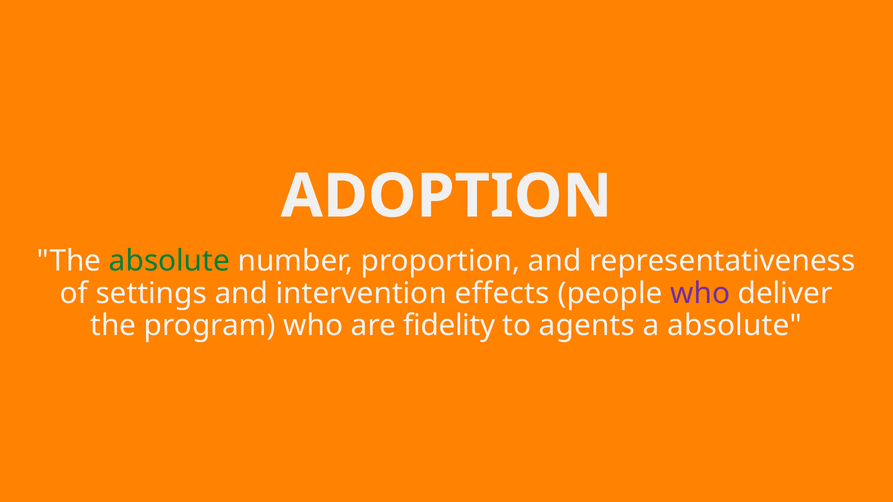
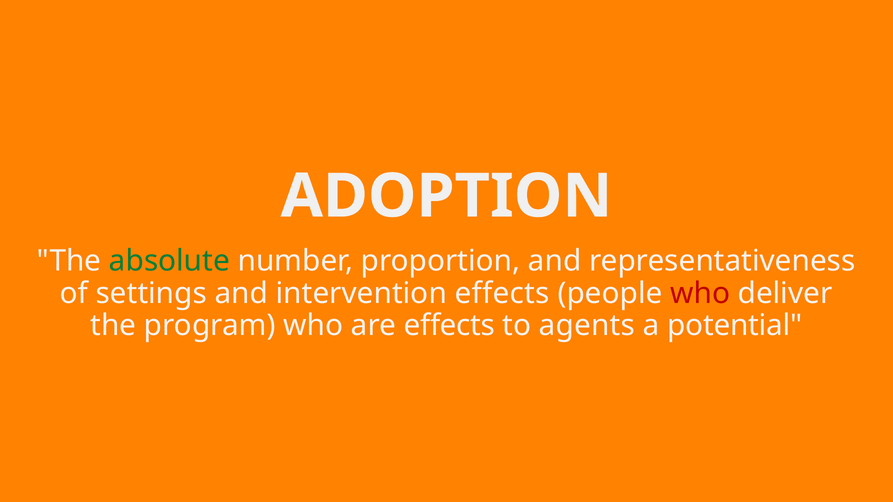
who colour: purple -> red (700, 293)
are fidelity: fidelity -> effects (449, 326)
a absolute: absolute -> potential (735, 326)
